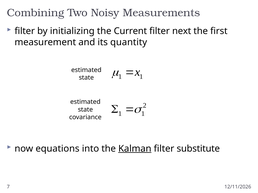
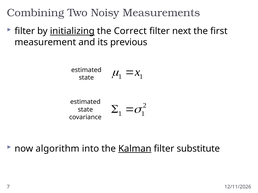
initializing underline: none -> present (72, 31)
Current: Current -> Correct (130, 31)
quantity: quantity -> previous (129, 42)
equations: equations -> algorithm (57, 149)
